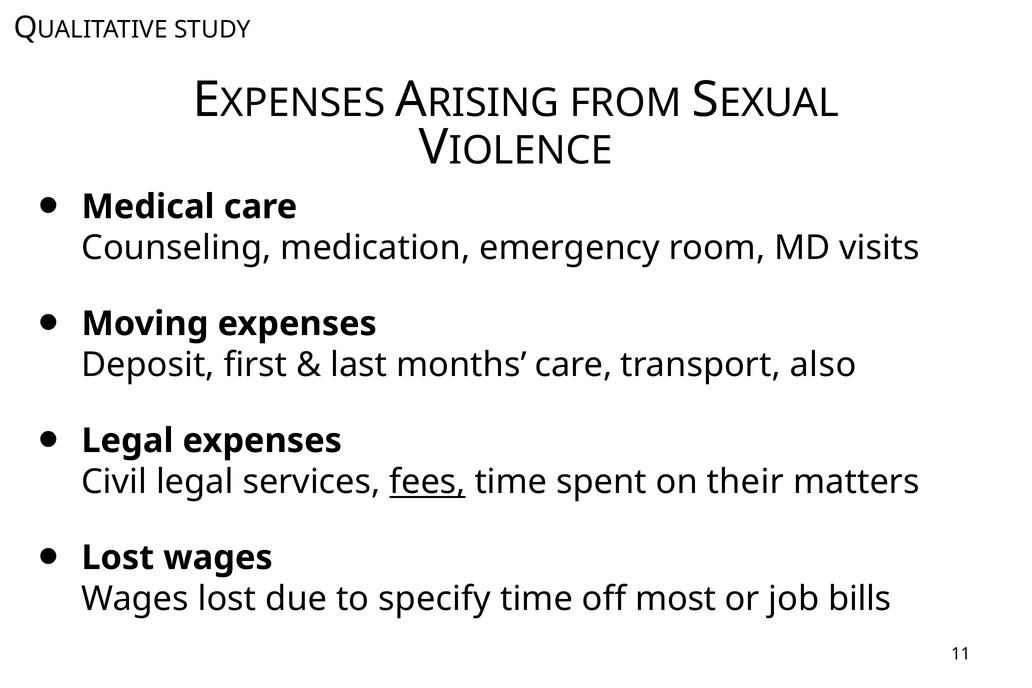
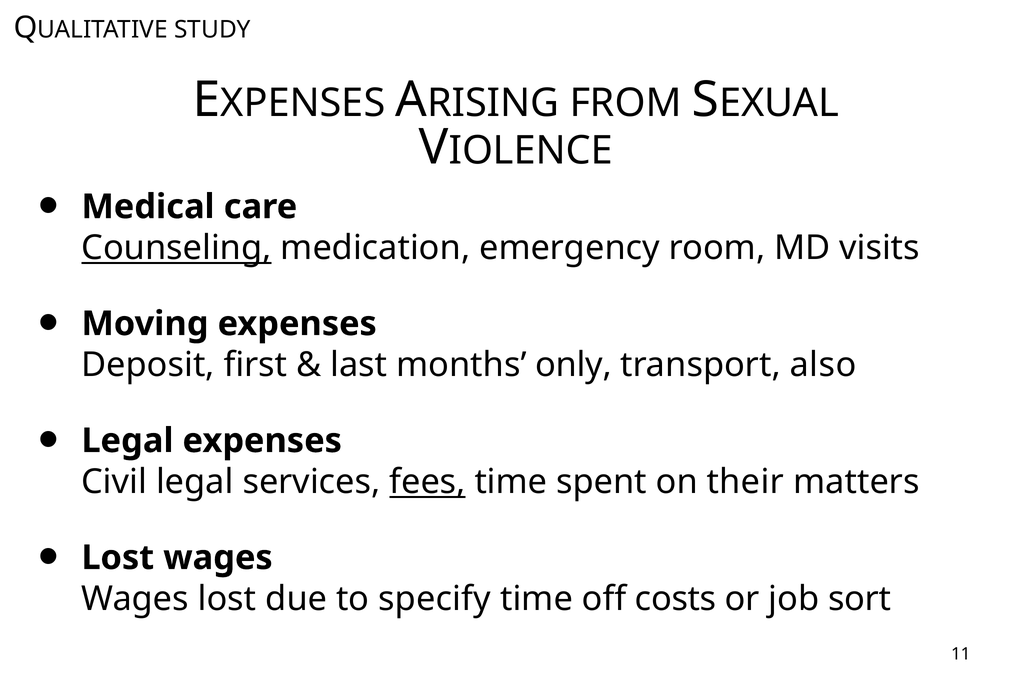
Counseling underline: none -> present (176, 248)
months care: care -> only (574, 365)
most: most -> costs (676, 599)
bills: bills -> sort (860, 599)
